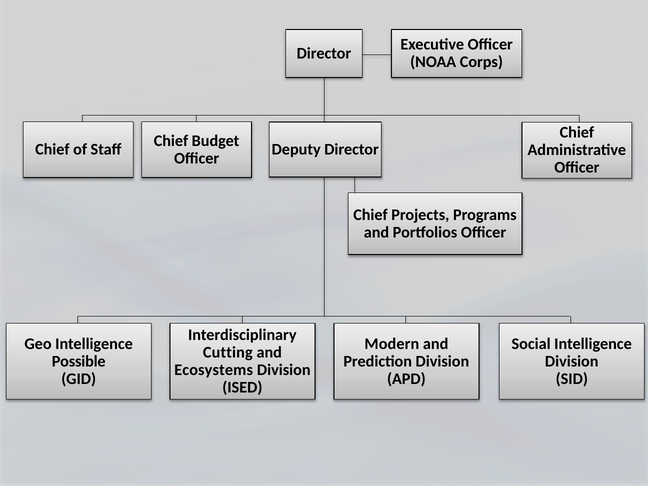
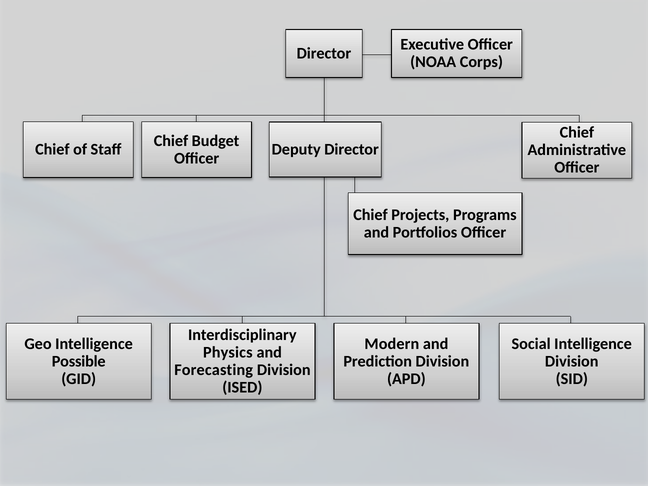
Cutting: Cutting -> Physics (228, 352)
Ecosystems: Ecosystems -> Forecasting (214, 370)
